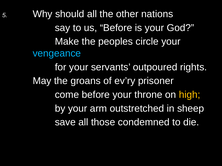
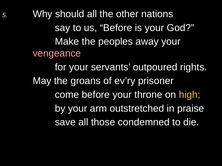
circle: circle -> away (147, 42)
vengeance colour: light blue -> pink (57, 54)
sheep: sheep -> praise (191, 109)
